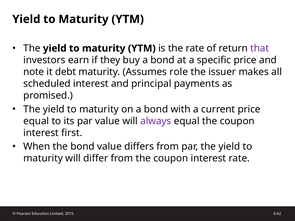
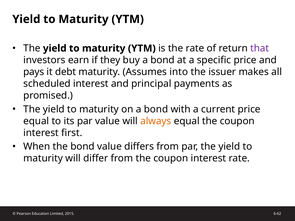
note: note -> pays (34, 72)
role: role -> into (179, 72)
always colour: purple -> orange (156, 121)
